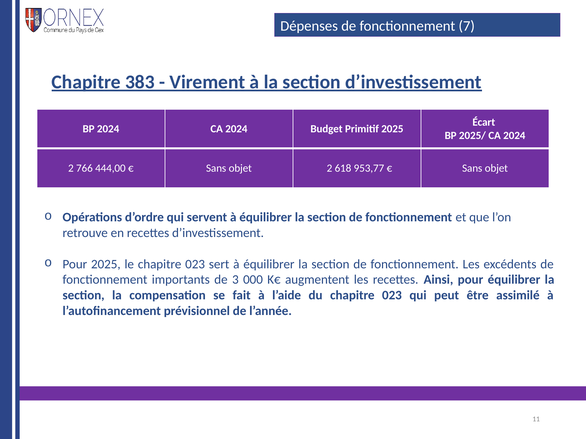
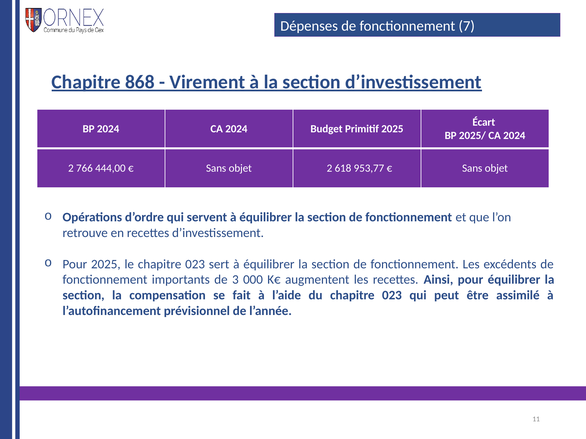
383: 383 -> 868 (140, 82)
